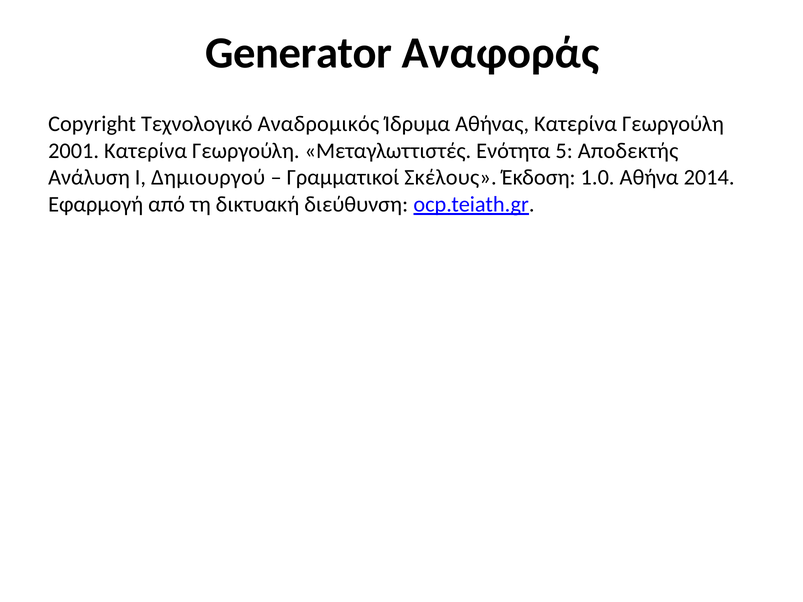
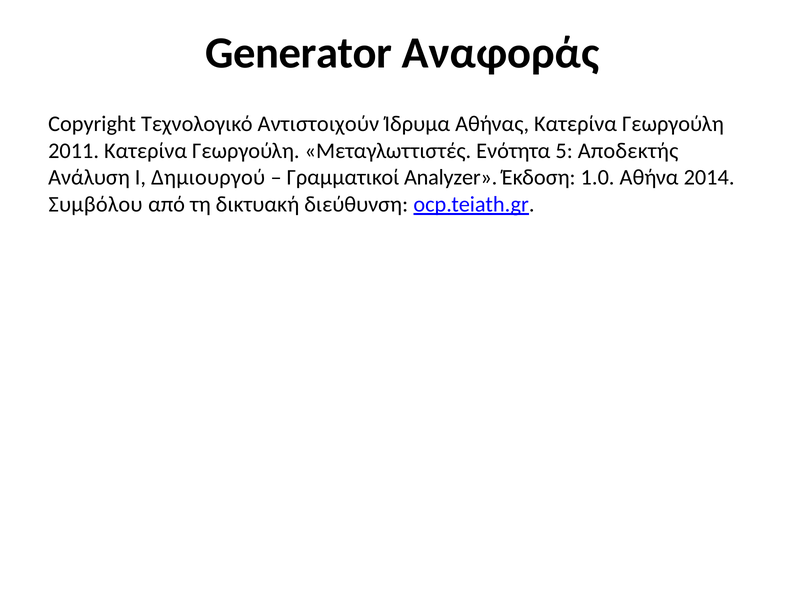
Αναδρομικός: Αναδρομικός -> Αντιστοιχούν (318, 124)
2001: 2001 -> 2011 (74, 151)
Σκέλους: Σκέλους -> Analyzer (451, 178)
Εφαρμογή: Εφαρμογή -> Συμβόλου (96, 205)
